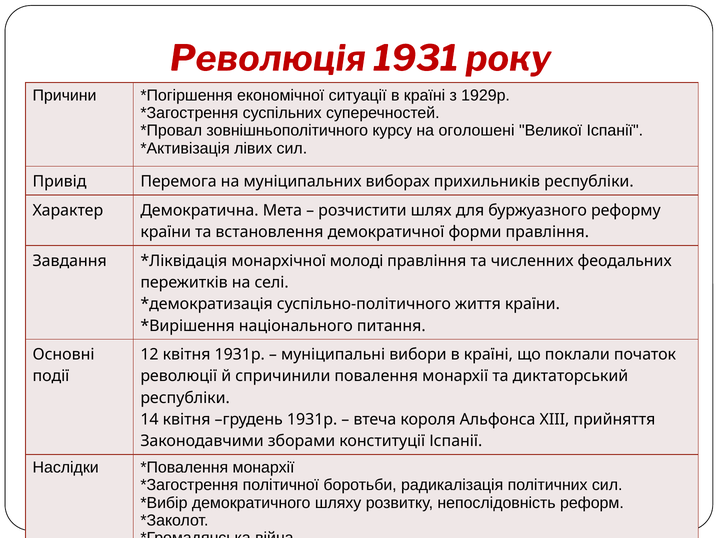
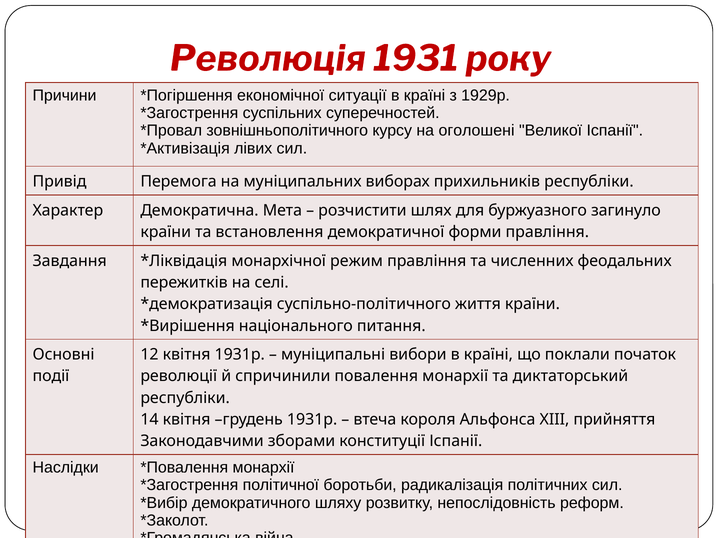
реформу: реформу -> загинуло (626, 211)
молоді: молоді -> режим (357, 261)
